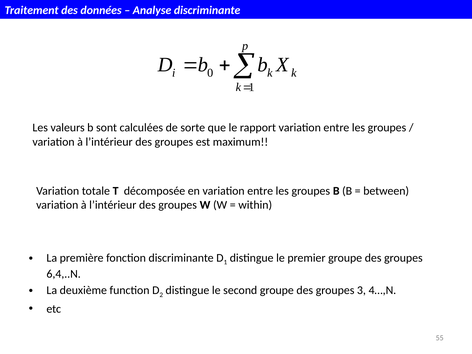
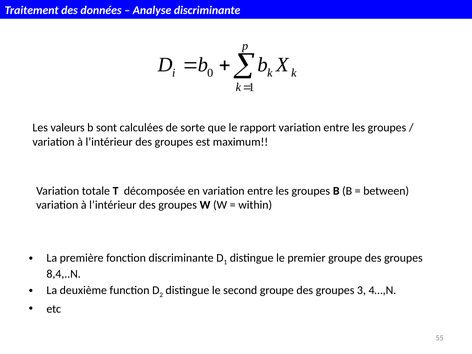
6,4,..N: 6,4,..N -> 8,4,..N (64, 274)
